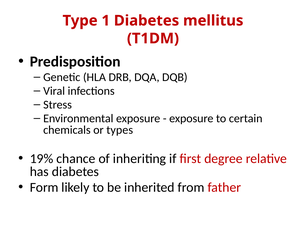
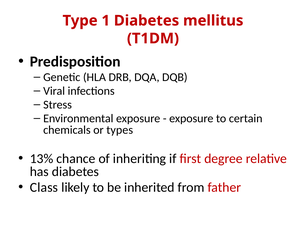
19%: 19% -> 13% (42, 159)
Form: Form -> Class (44, 188)
